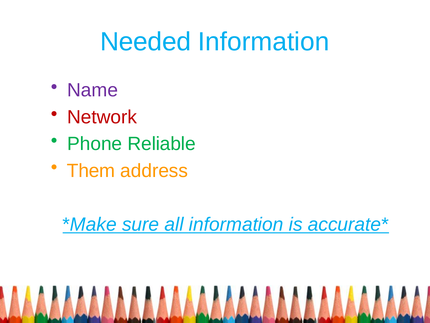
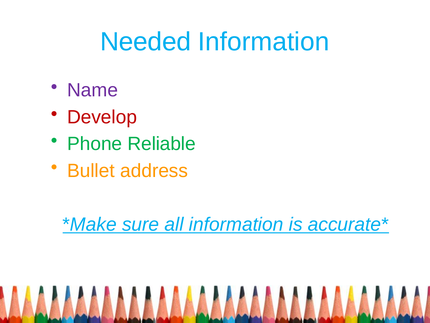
Network: Network -> Develop (102, 117)
Them: Them -> Bullet (91, 171)
